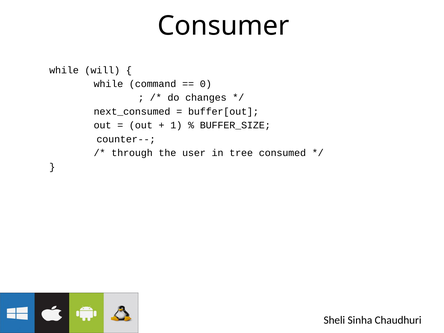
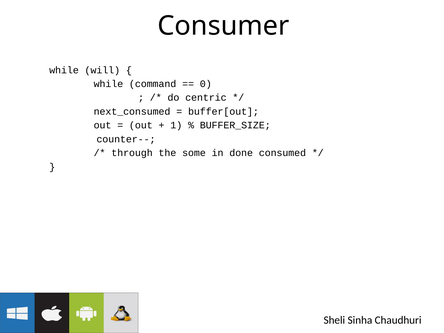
changes: changes -> centric (206, 98)
user: user -> some (194, 153)
tree: tree -> done (241, 153)
